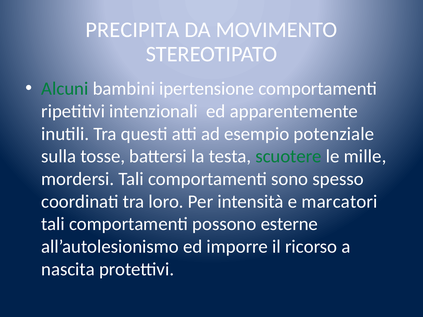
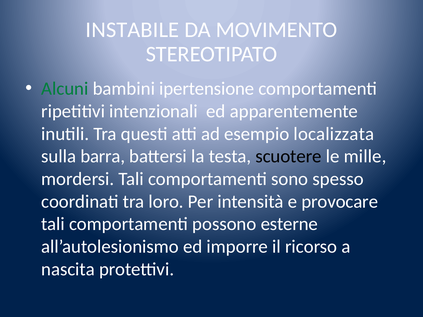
PRECIPITA: PRECIPITA -> INSTABILE (132, 30)
potenziale: potenziale -> localizzata (334, 134)
tosse: tosse -> barra (103, 157)
scuotere colour: green -> black (288, 157)
marcatori: marcatori -> provocare (340, 202)
